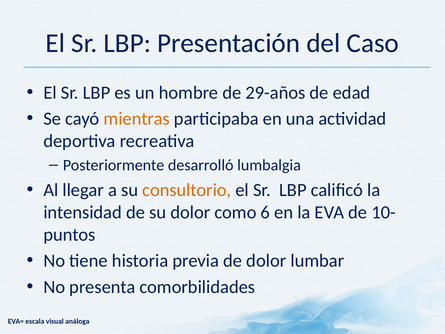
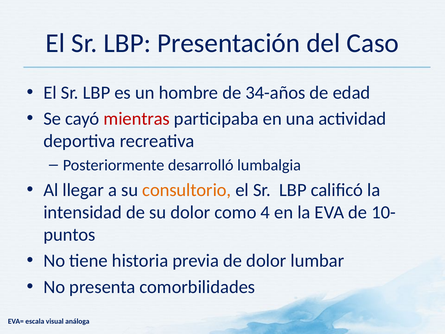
29-años: 29-años -> 34-años (275, 93)
mientras colour: orange -> red (137, 119)
6: 6 -> 4 (265, 212)
